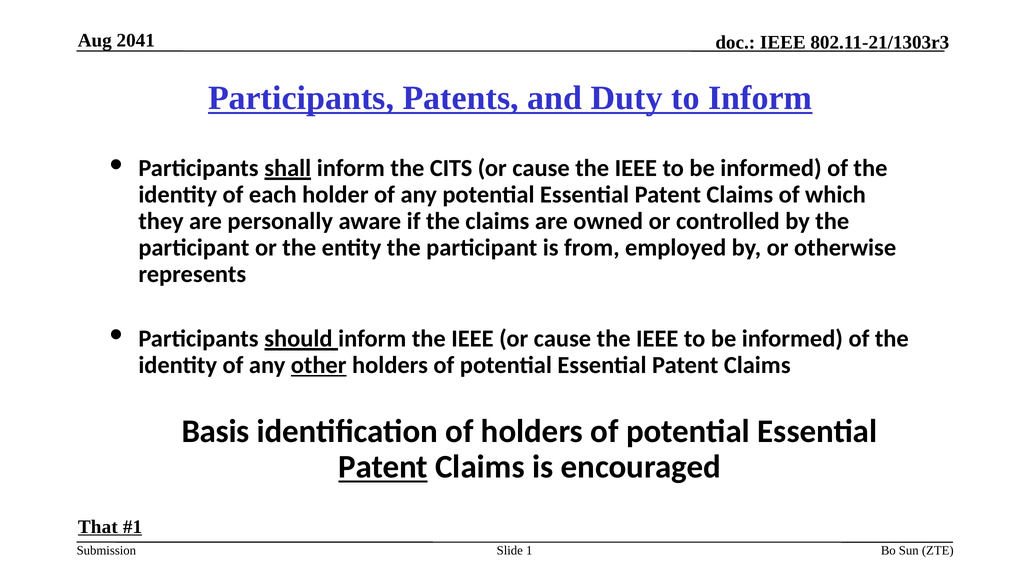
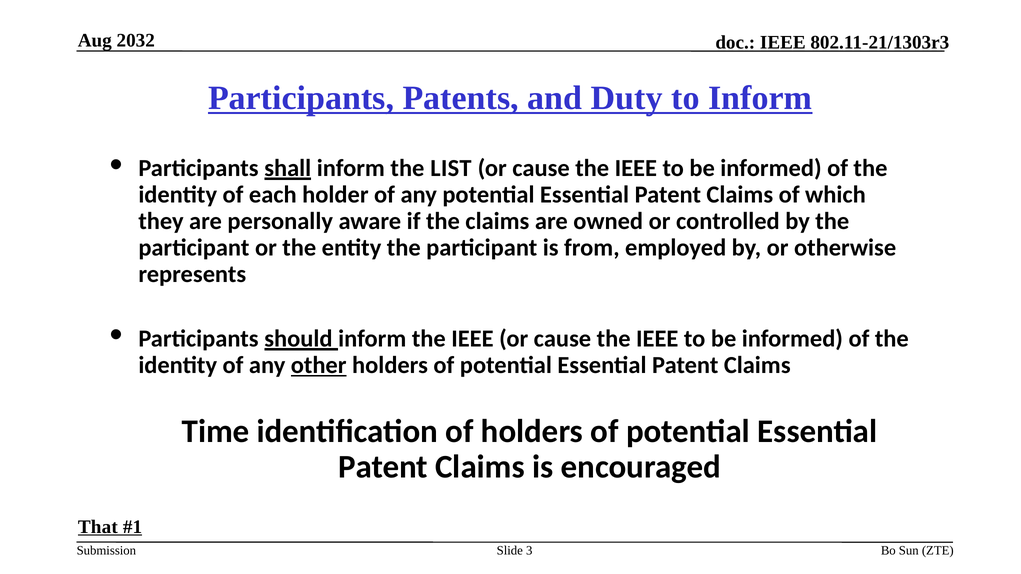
2041: 2041 -> 2032 (136, 41)
CITS: CITS -> LIST (451, 168)
Basis: Basis -> Time (216, 432)
Patent underline: present -> none (383, 467)
1: 1 -> 3 (529, 551)
